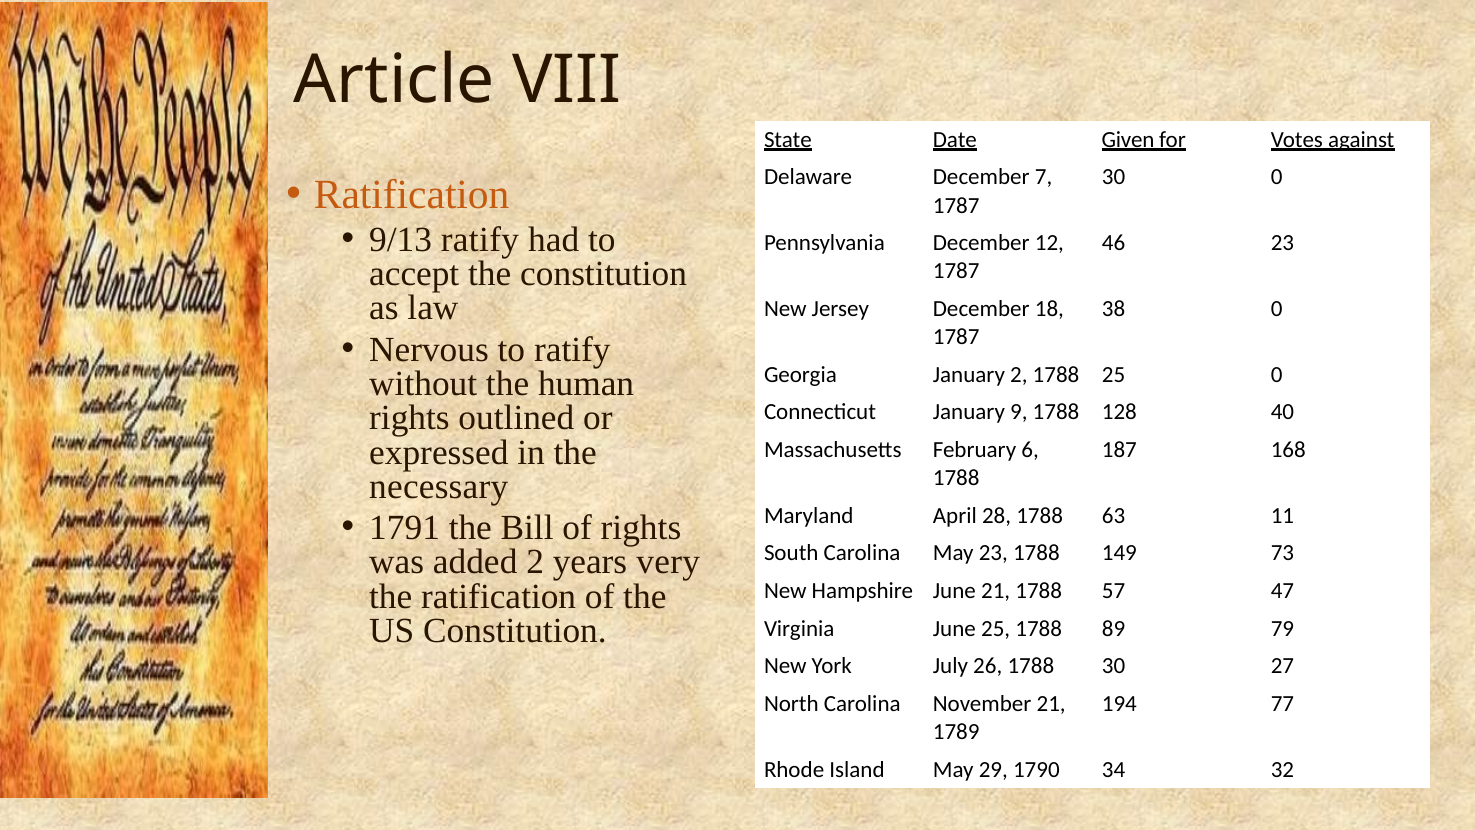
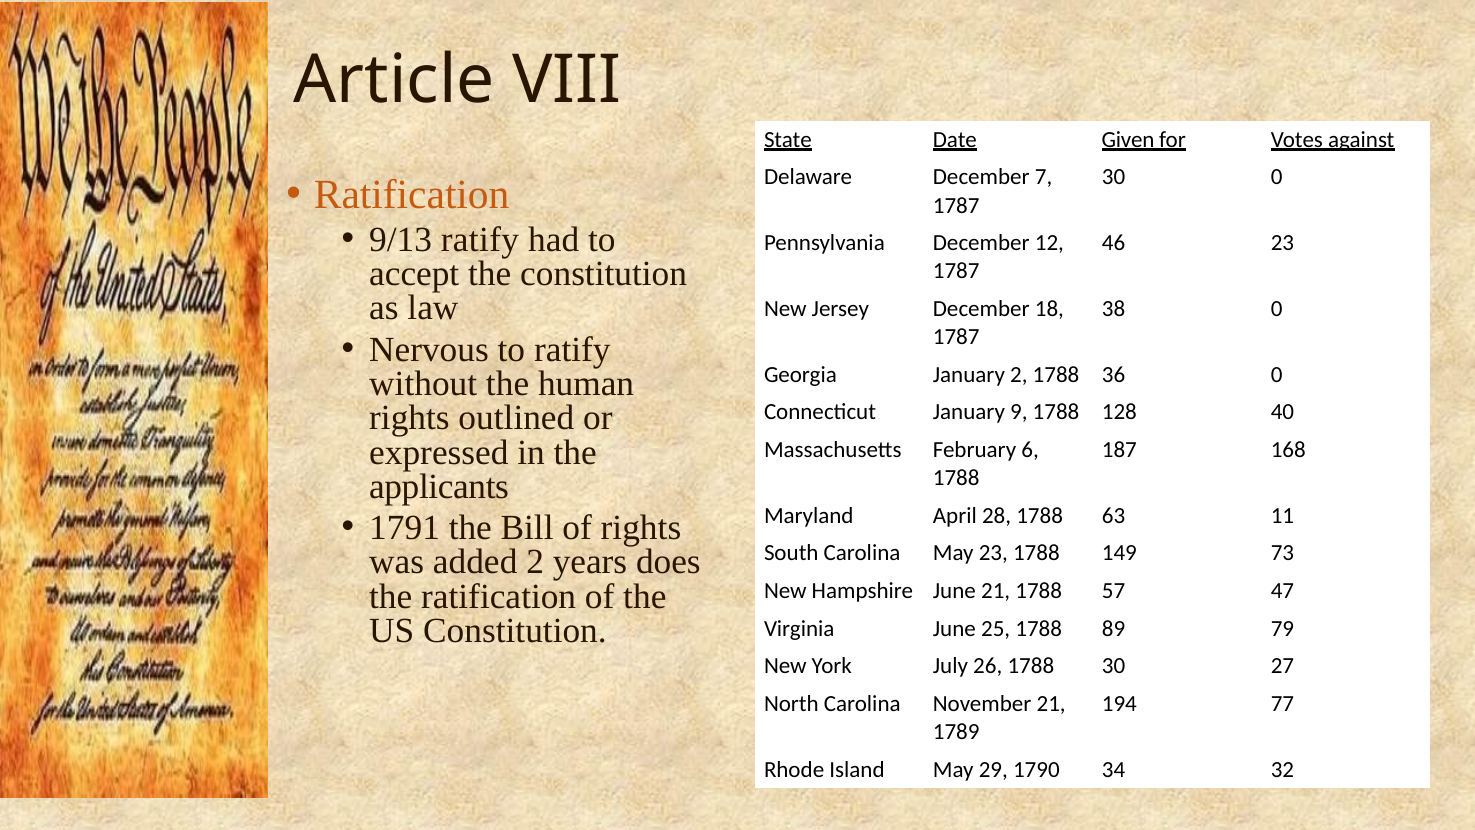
1788 25: 25 -> 36 (1114, 375)
necessary: necessary -> applicants (439, 487)
very: very -> does (668, 562)
